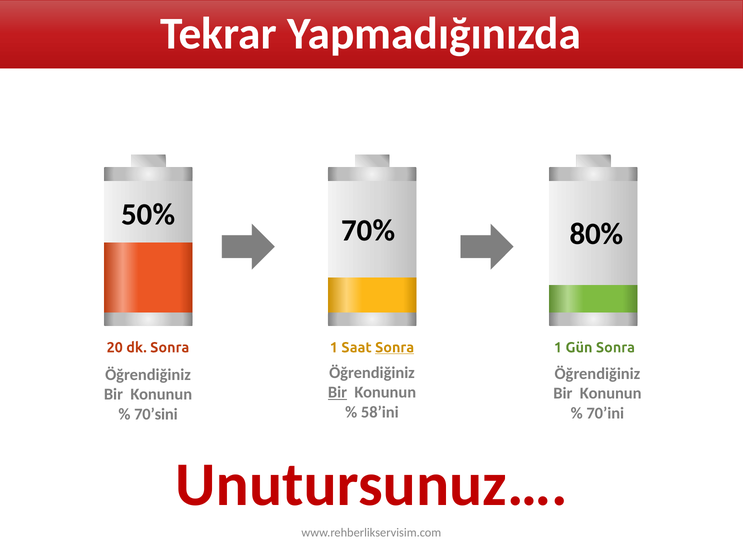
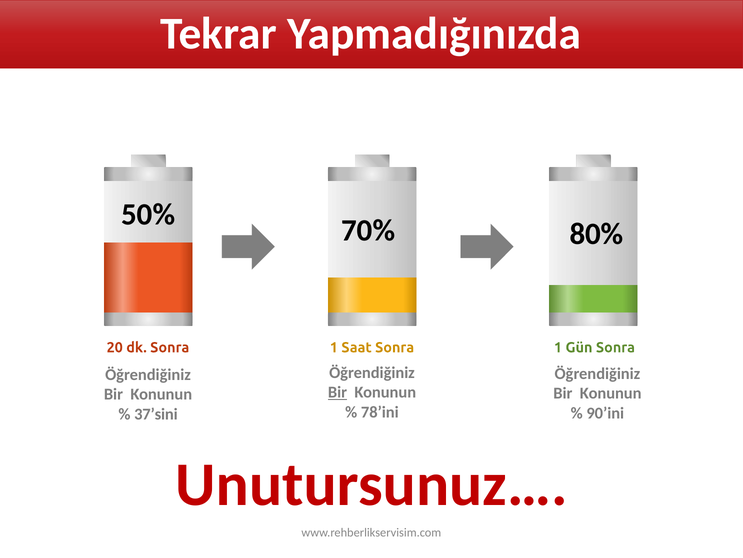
Sonra underline: present -> none (395, 347)
58’ini: 58’ini -> 78’ini (380, 412)
70’ini: 70’ini -> 90’ini (605, 413)
70’sini: 70’sini -> 37’sini (156, 414)
